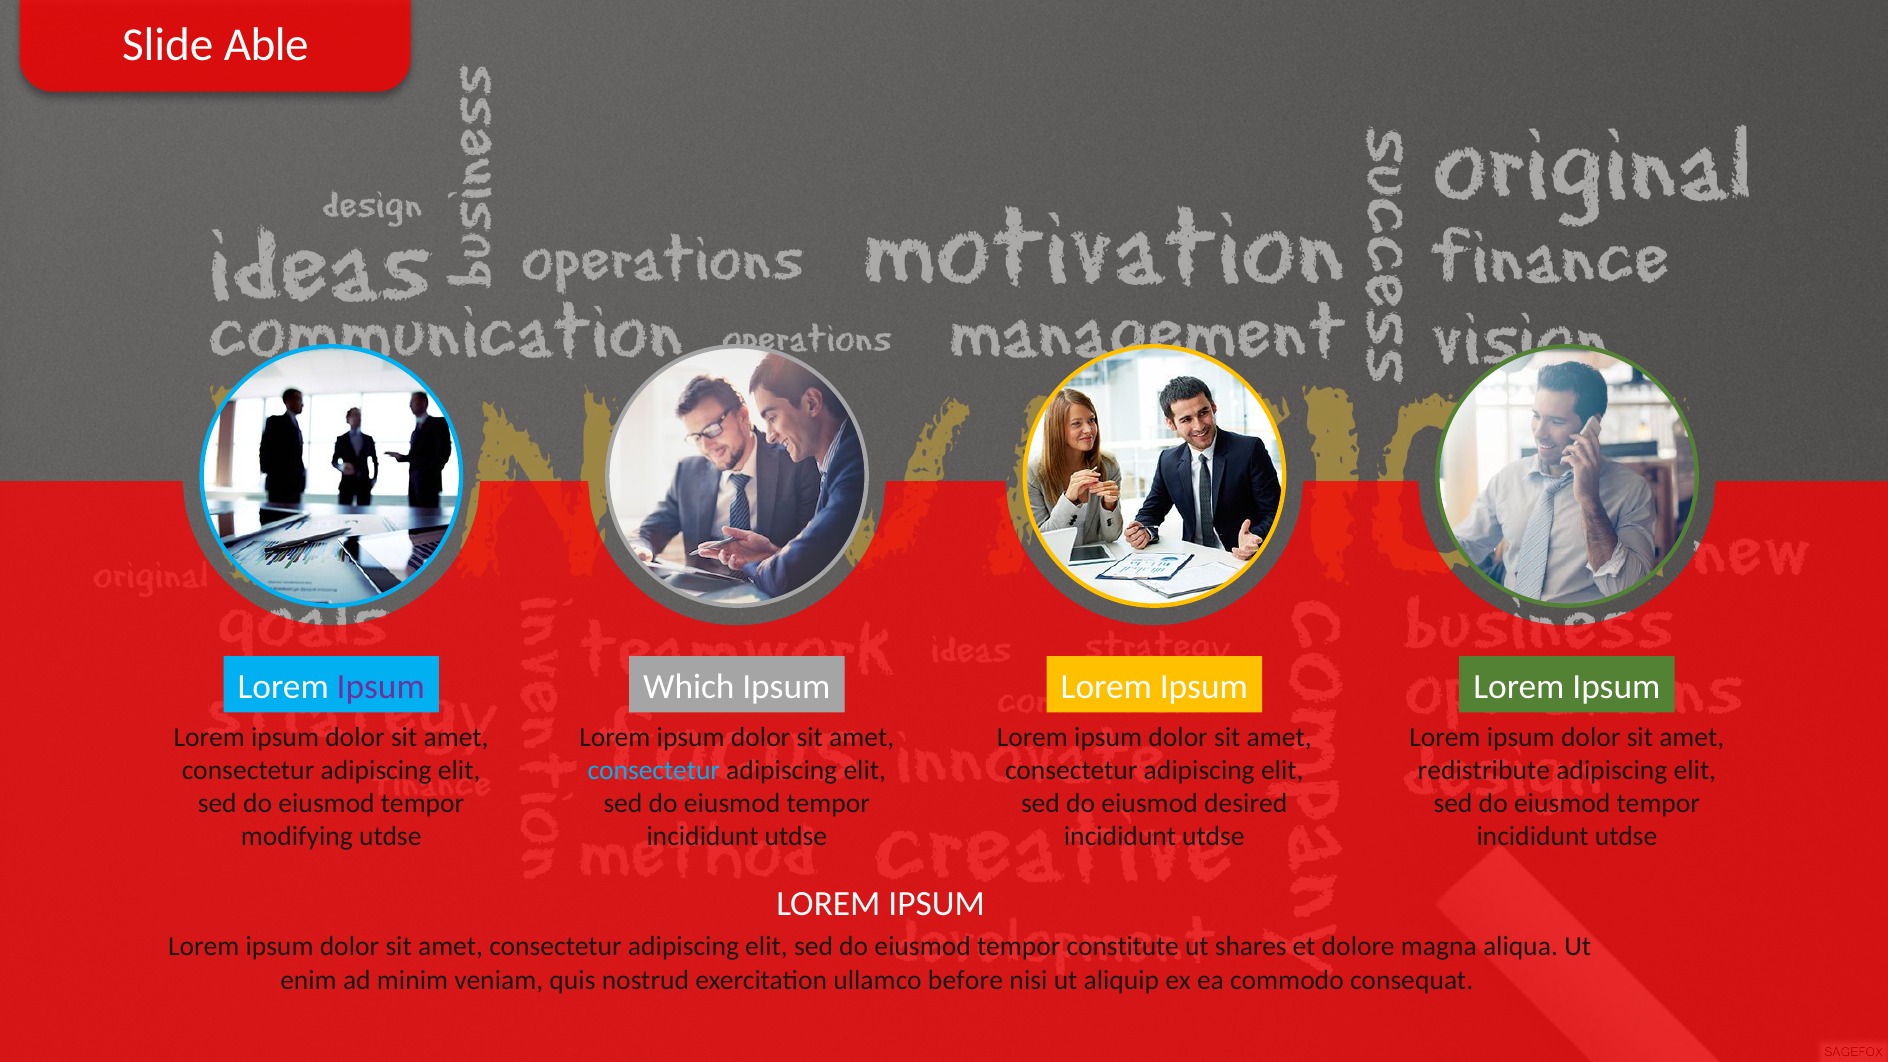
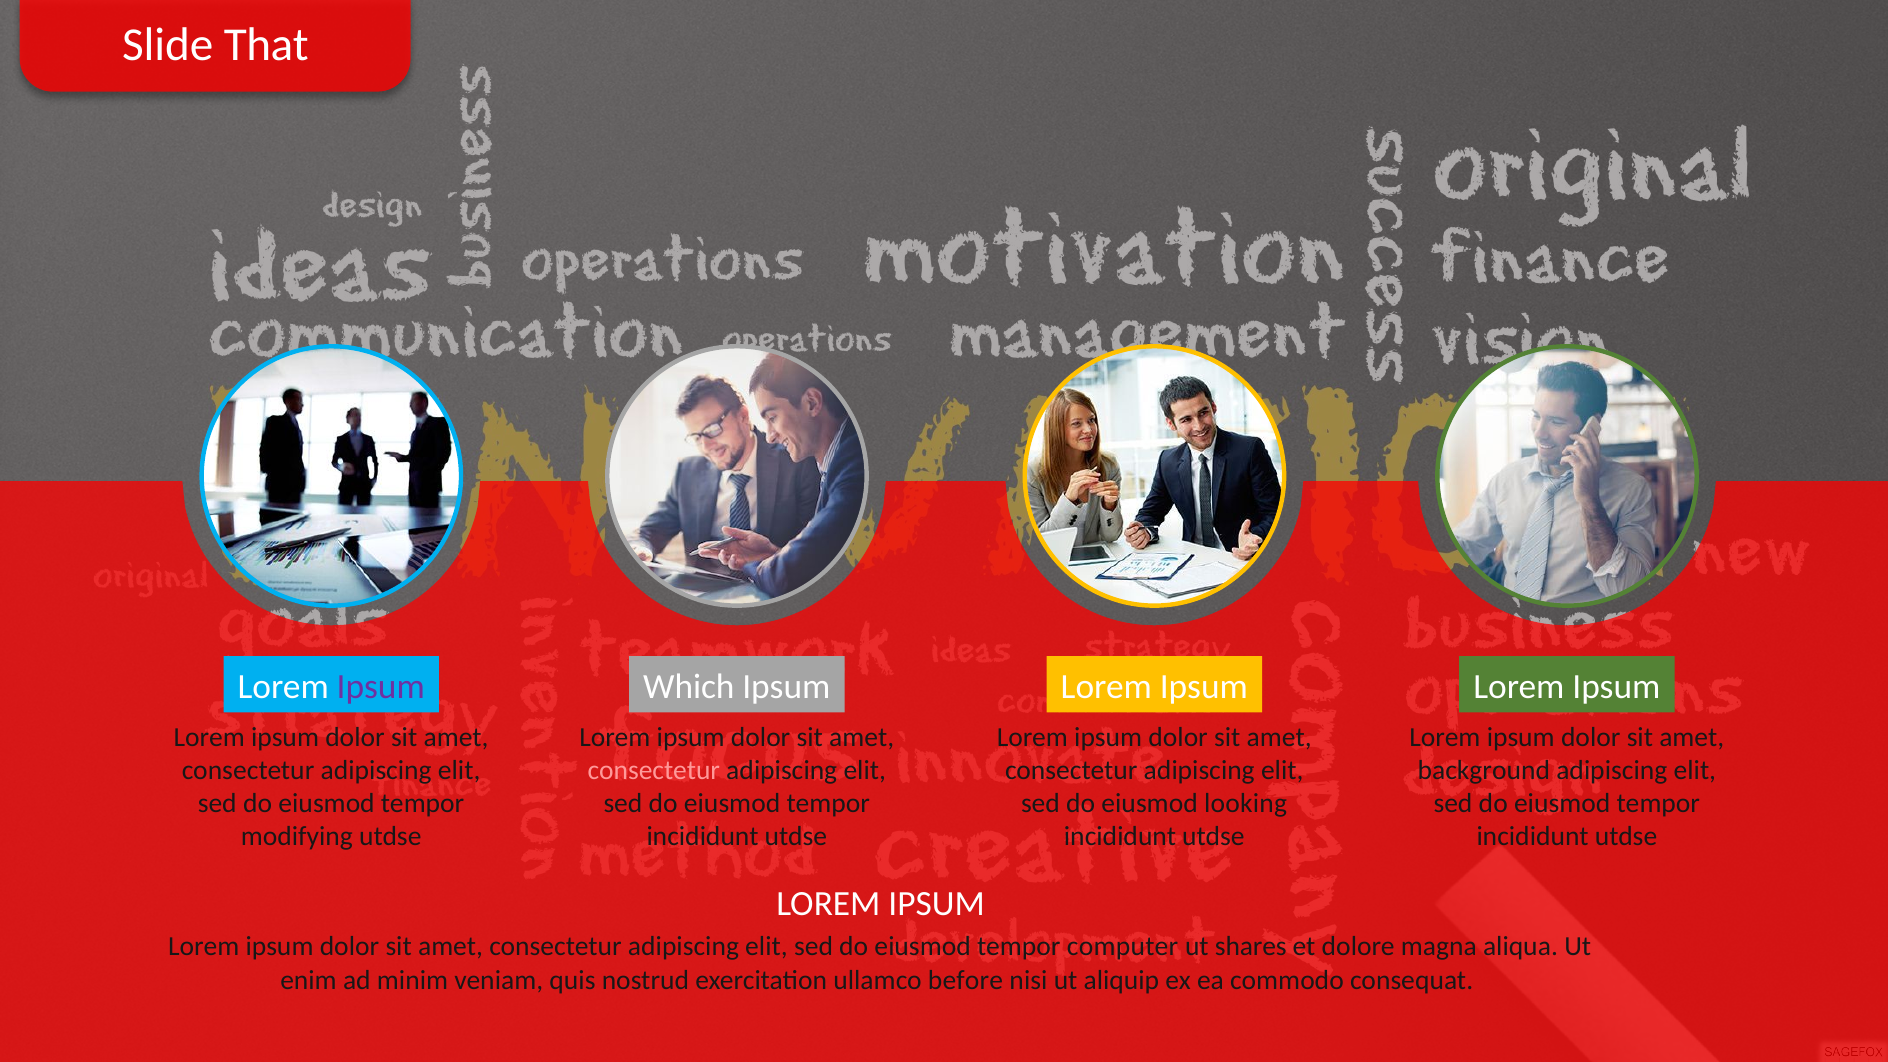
Able: Able -> That (266, 45)
consectetur colour: light blue -> pink (654, 771)
redistribute: redistribute -> background (1484, 771)
desired: desired -> looking (1246, 804)
constitute: constitute -> computer (1123, 947)
